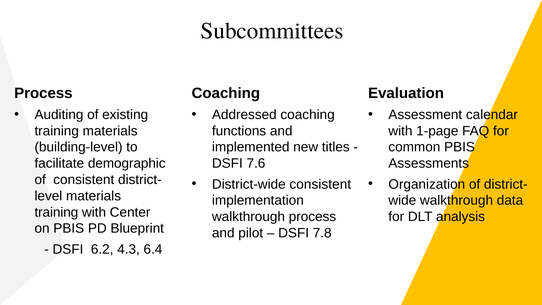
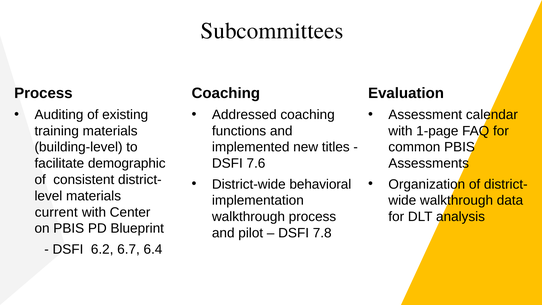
District-wide consistent: consistent -> behavioral (320, 184)
training: training -> current (56, 212)
4.3: 4.3 -> 6.7 (129, 249)
